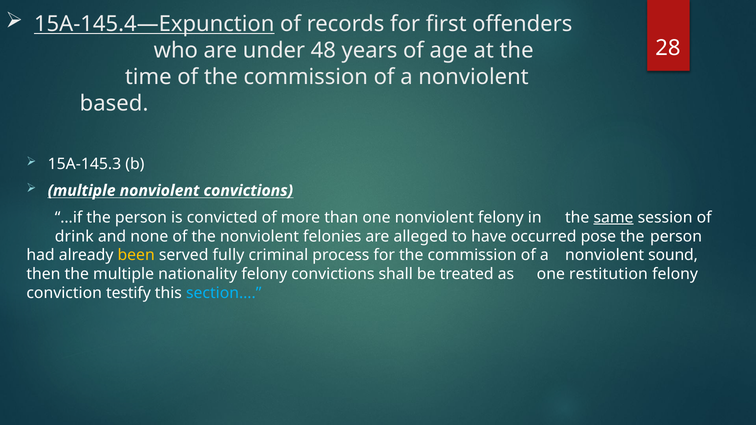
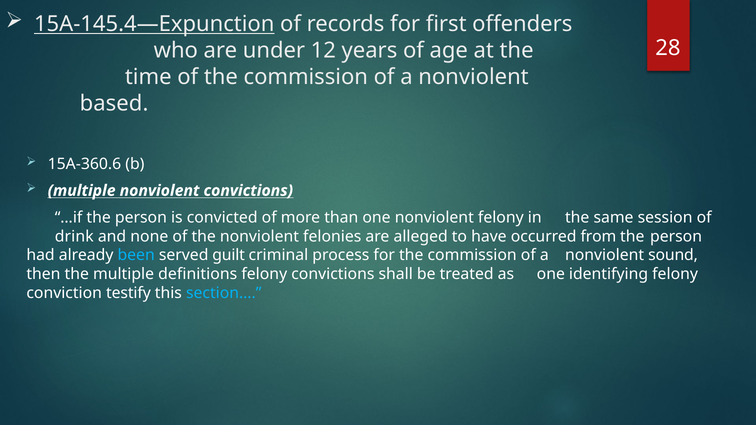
48: 48 -> 12 (323, 50)
15A-145.3: 15A-145.3 -> 15A-360.6 (84, 164)
same underline: present -> none (614, 218)
pose: pose -> from (598, 236)
been colour: yellow -> light blue (136, 255)
fully: fully -> guilt (229, 255)
nationality: nationality -> definitions (198, 274)
restitution: restitution -> identifying (609, 274)
